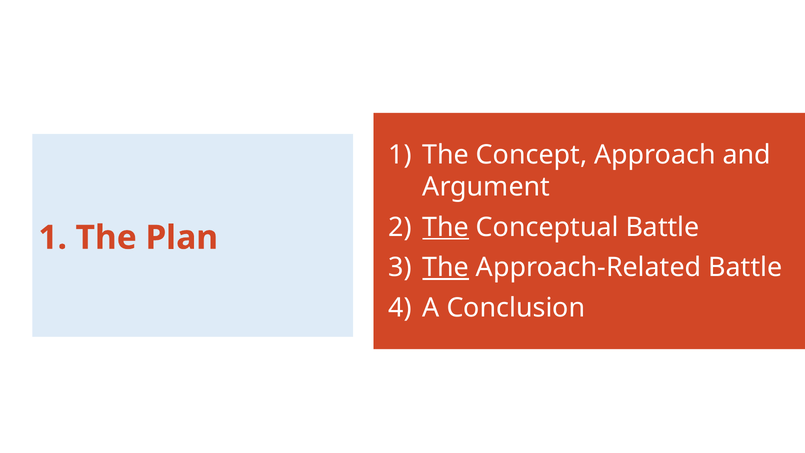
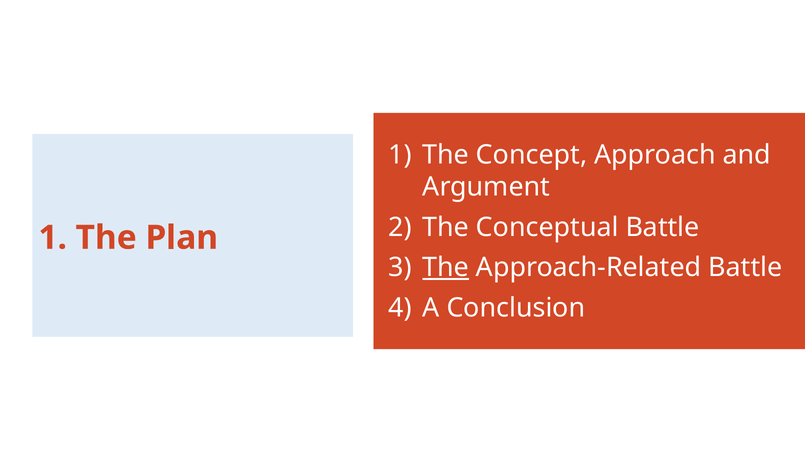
The underline: present -> none (446, 227)
